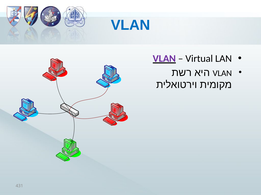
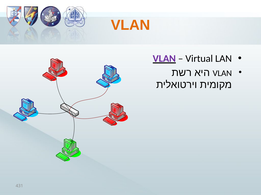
VLAN colour: blue -> orange (131, 25)
